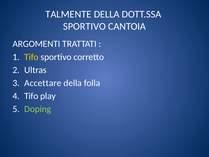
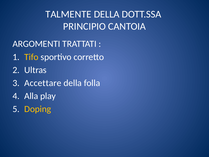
SPORTIVO: SPORTIVO -> PRINCIPIO (84, 26)
Tifo: Tifo -> Alla (31, 96)
Doping colour: light green -> yellow (38, 109)
